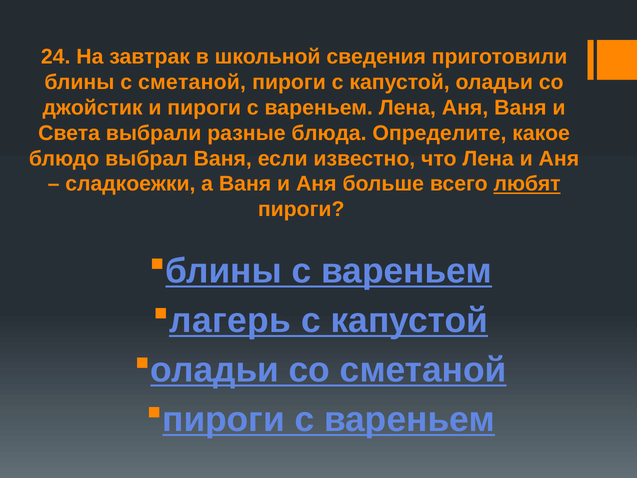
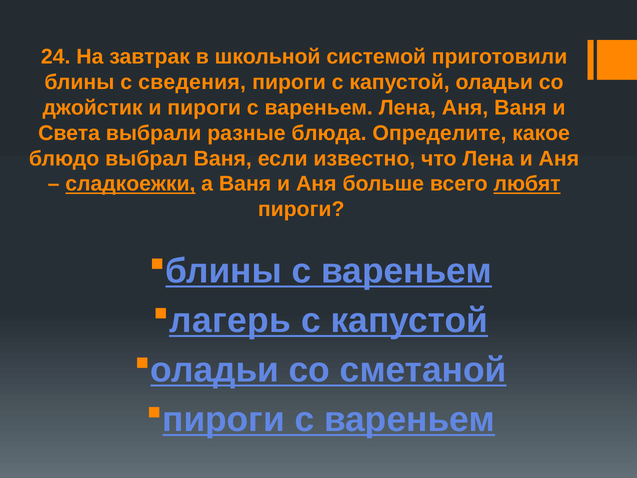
сведения: сведения -> системой (376, 56)
с сметаной: сметаной -> сведения (192, 82)
сладкоежки underline: none -> present (130, 184)
